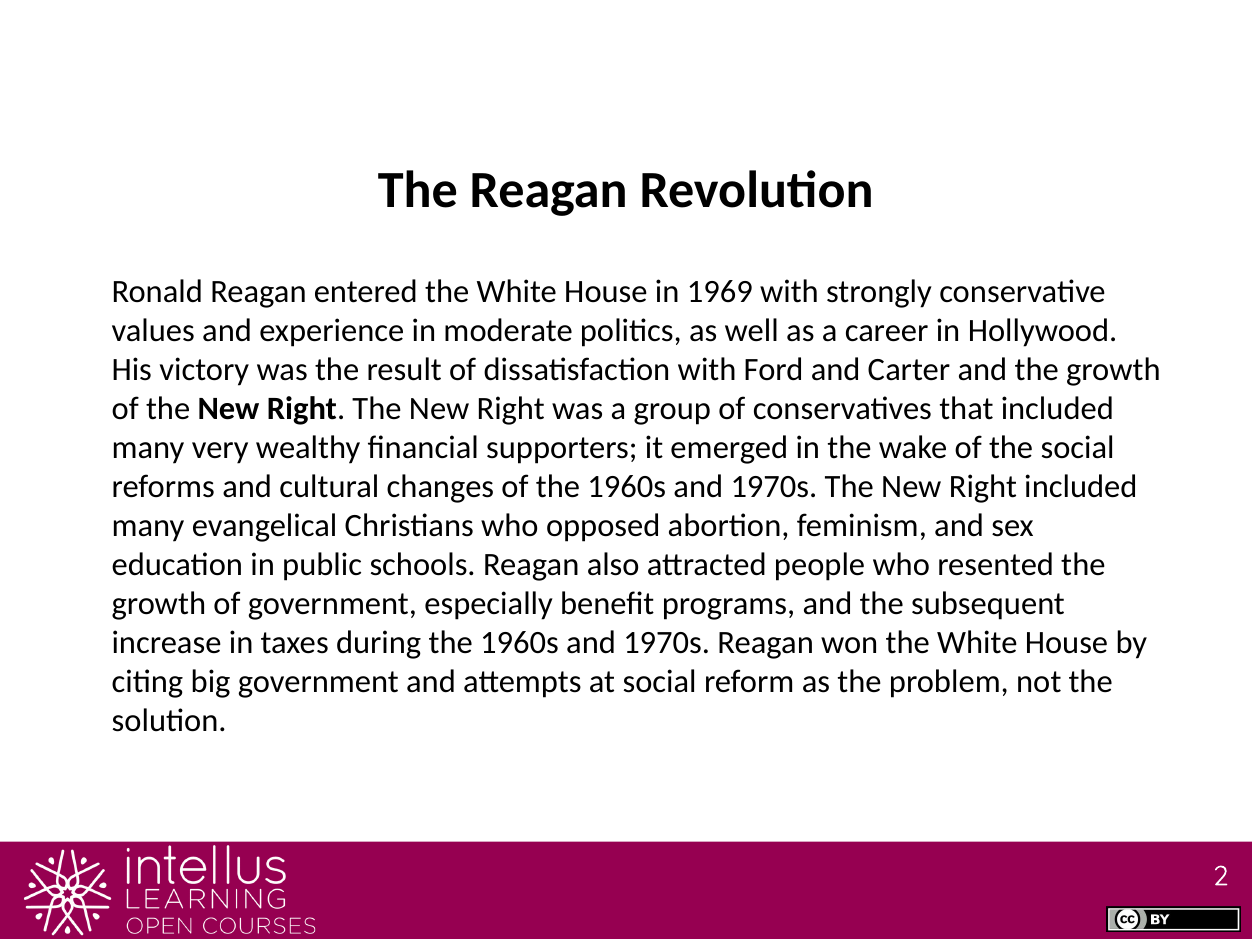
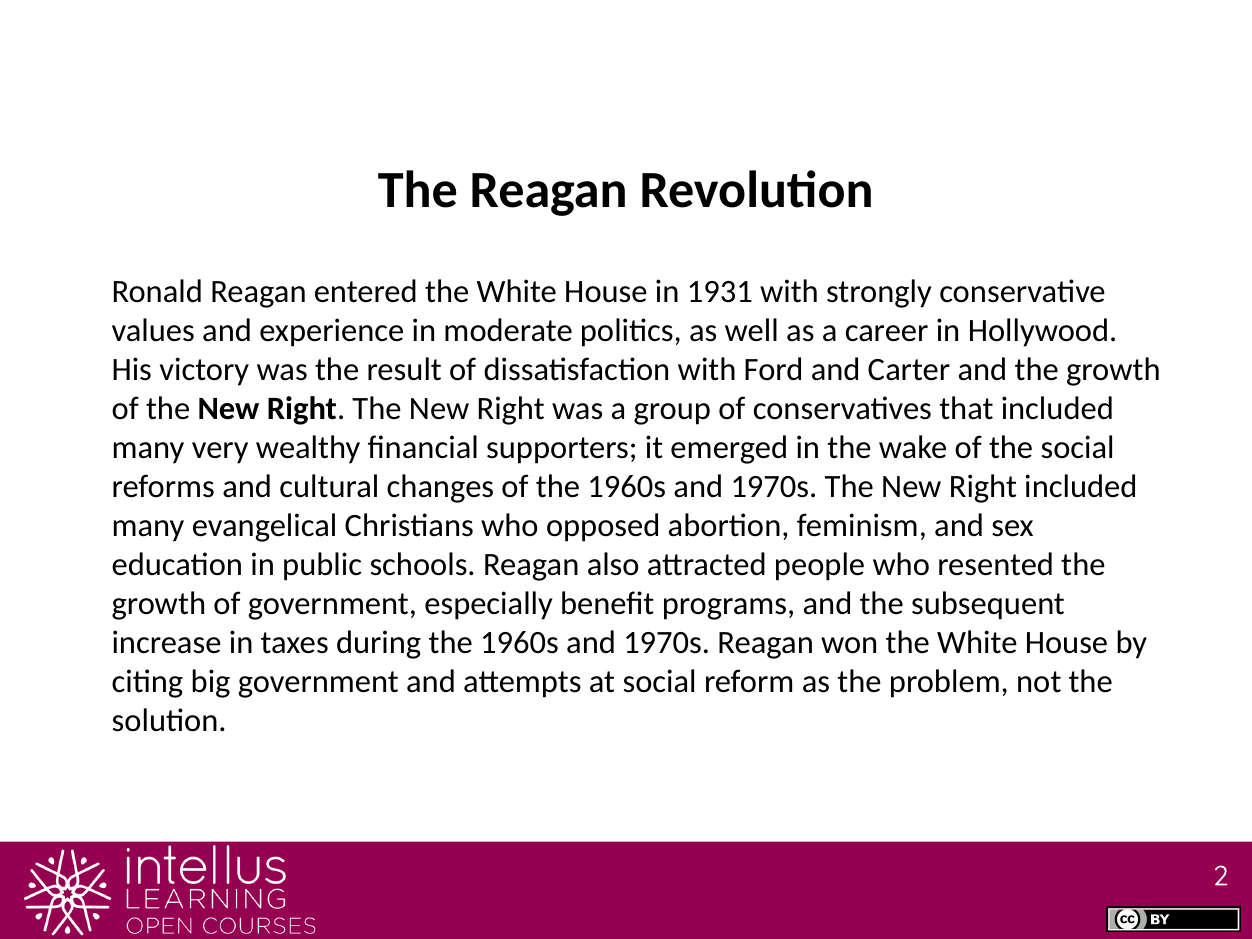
1969: 1969 -> 1931 (720, 291)
